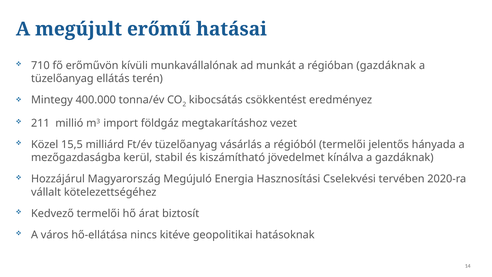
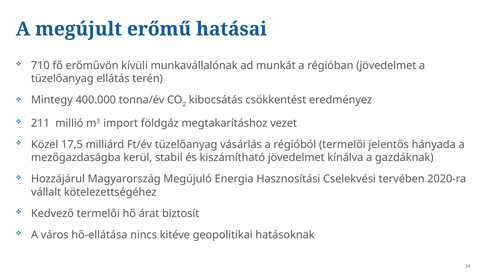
régióban gazdáknak: gazdáknak -> jövedelmet (386, 66)
15,5: 15,5 -> 17,5 (72, 144)
